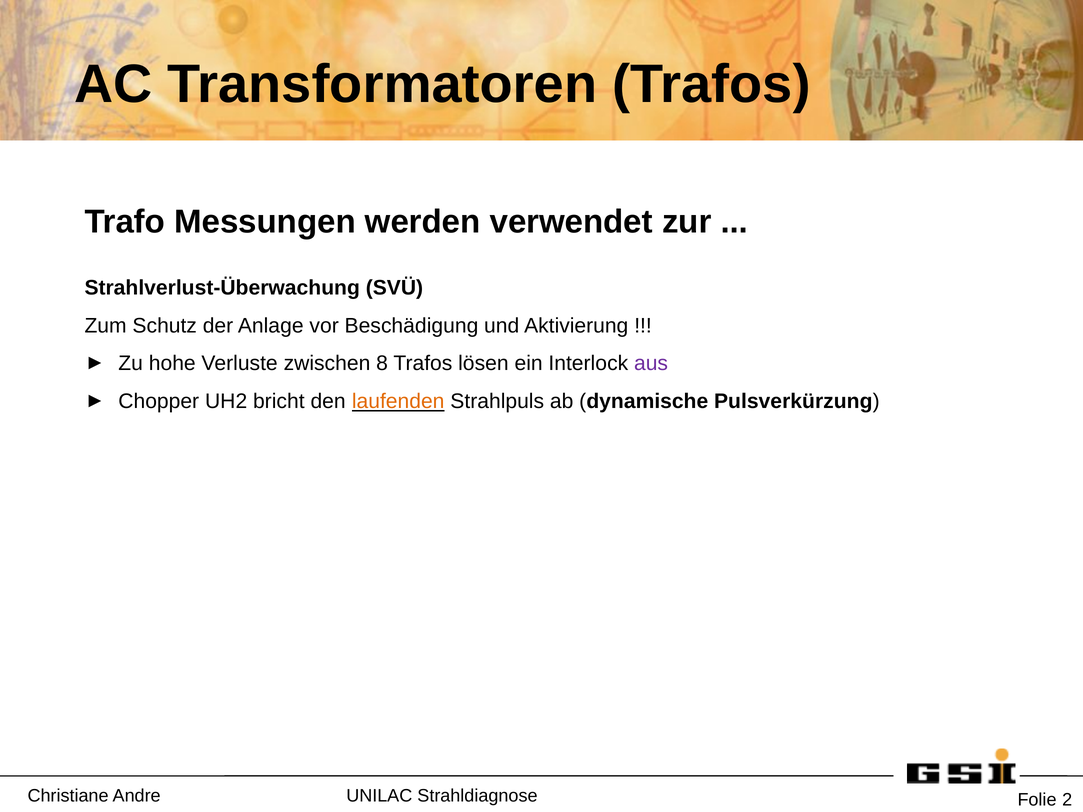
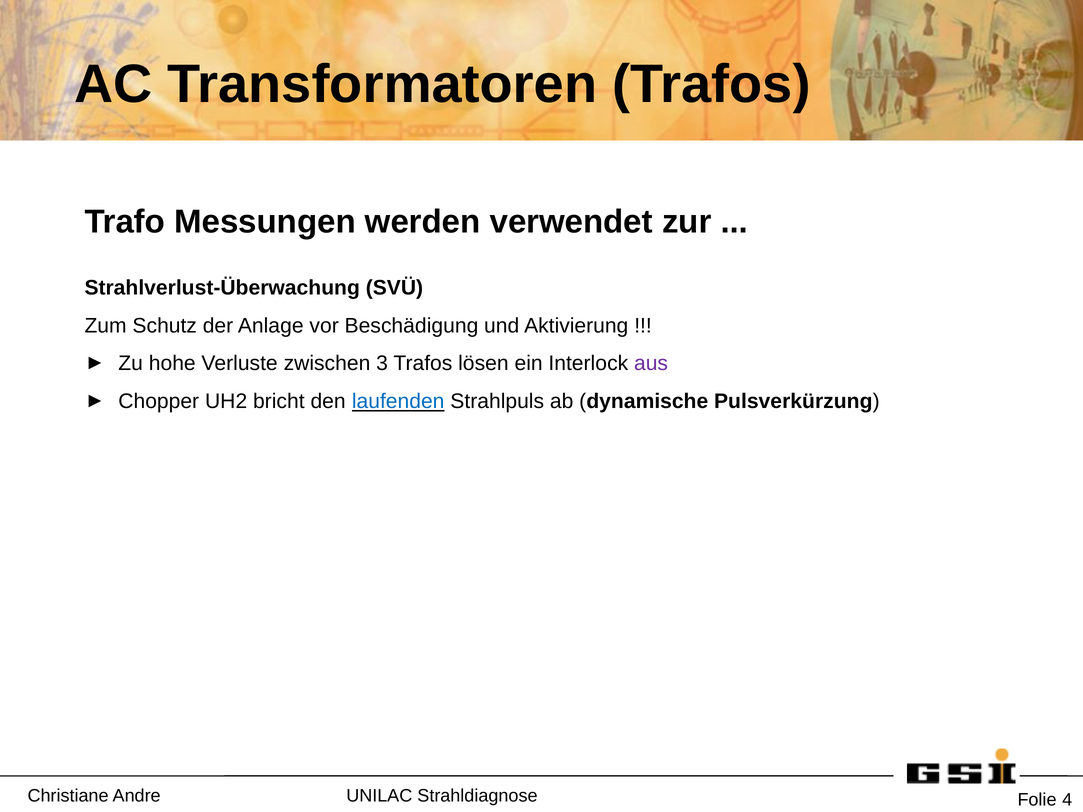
8: 8 -> 3 (382, 364)
laufenden colour: orange -> blue (398, 402)
2: 2 -> 4 (1067, 800)
